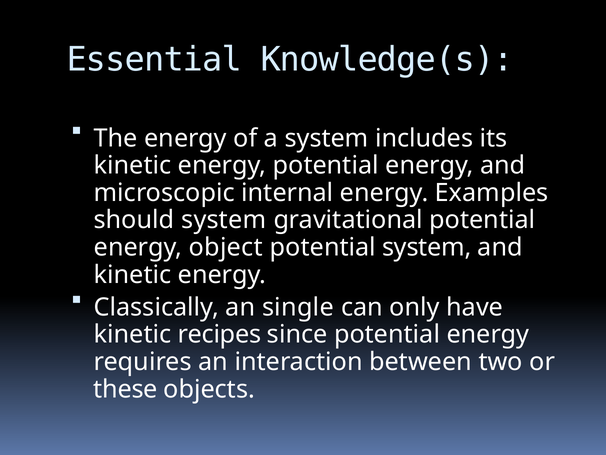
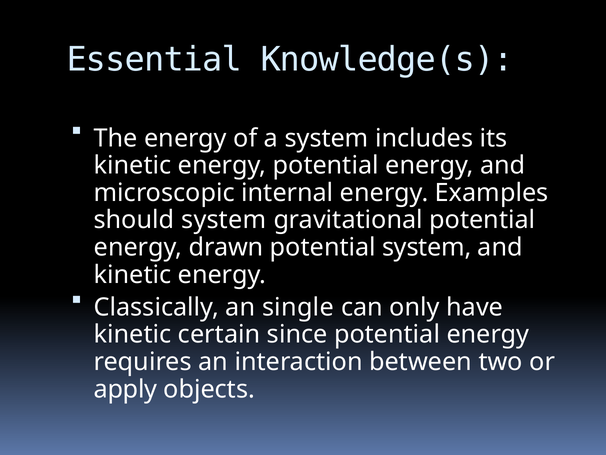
object: object -> drawn (226, 247)
recipes: recipes -> certain (219, 334)
these: these -> apply (125, 389)
